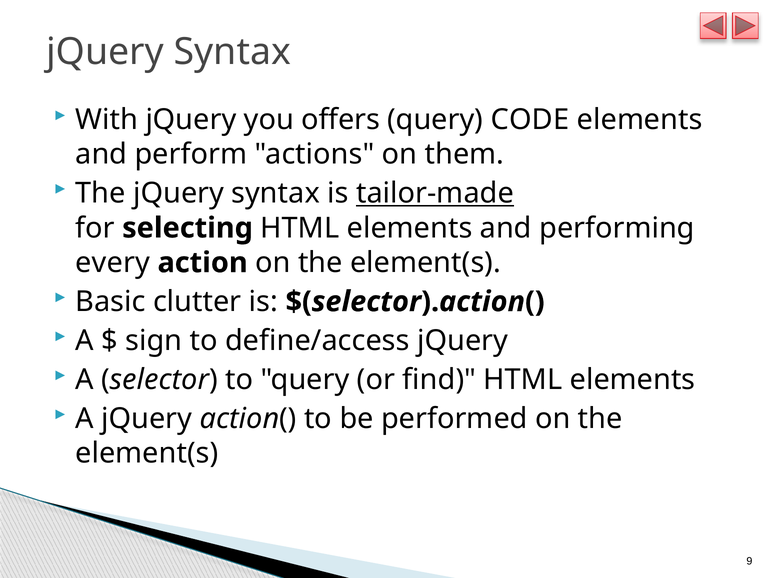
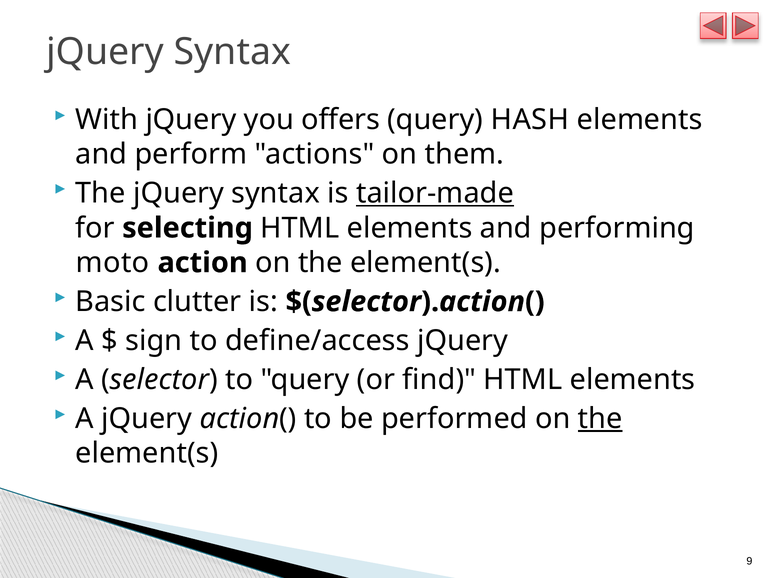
CODE: CODE -> HASH (530, 120)
every: every -> moto (113, 263)
the underline: none -> present (600, 419)
